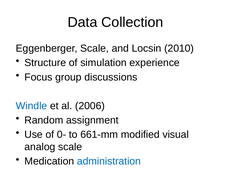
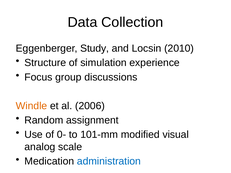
Eggenberger Scale: Scale -> Study (95, 48)
Windle colour: blue -> orange (31, 106)
661-mm: 661-mm -> 101-mm (99, 135)
